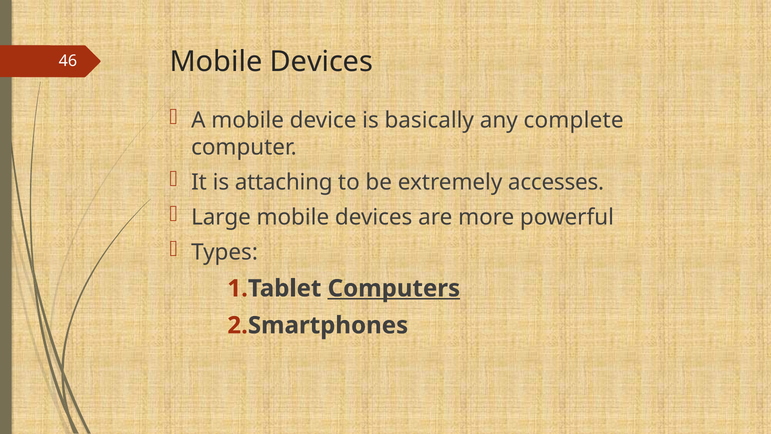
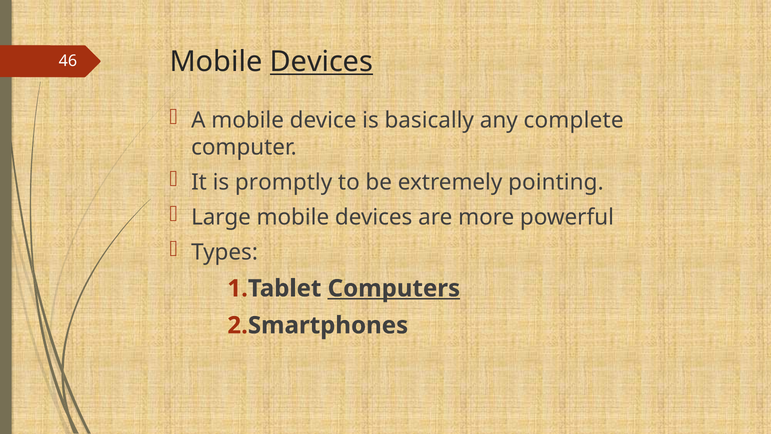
Devices underline: none -> present (321, 62)
attaching: attaching -> promptly (284, 182)
accesses: accesses -> pointing (556, 182)
